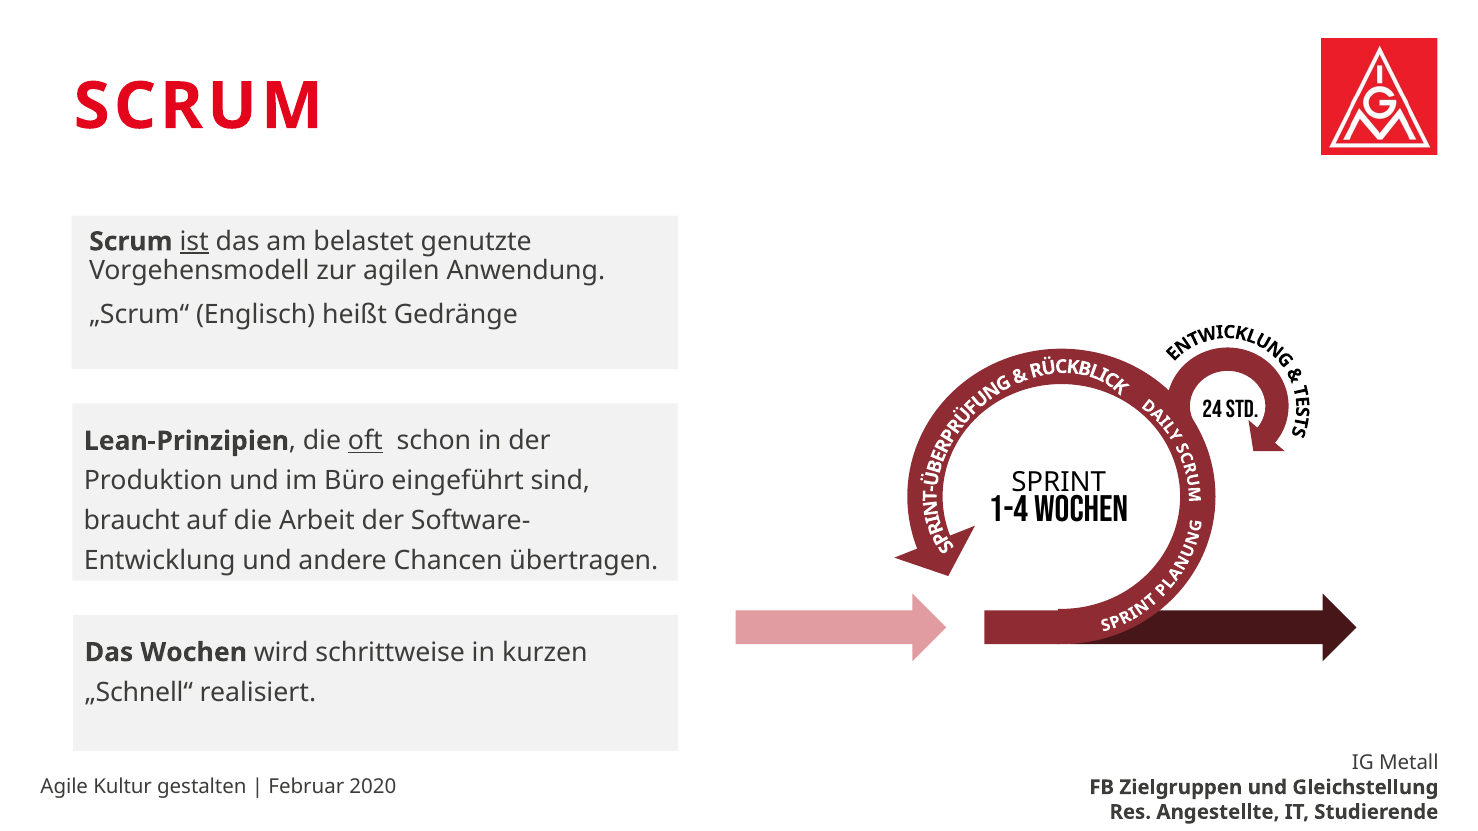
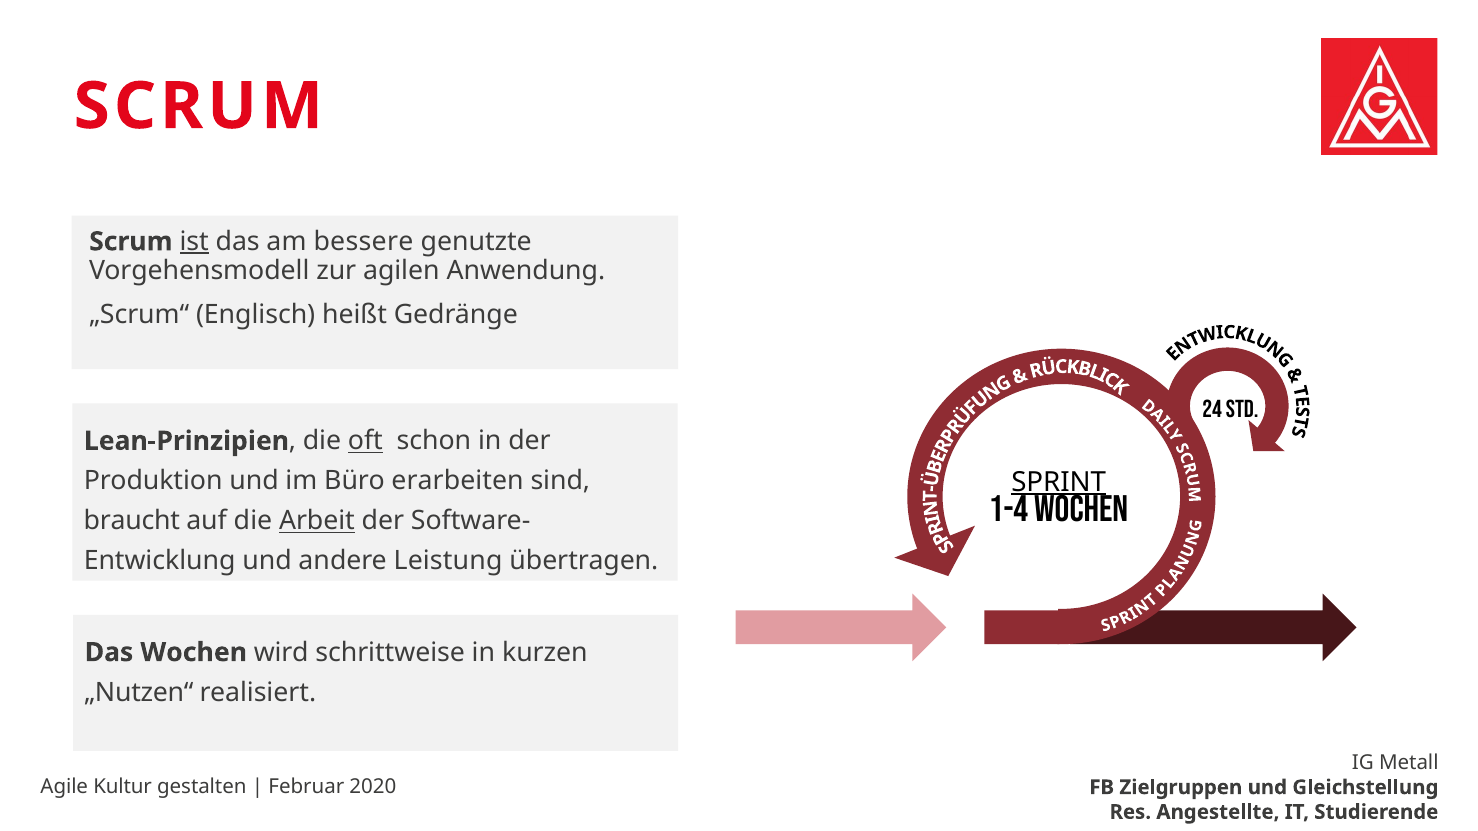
belastet: belastet -> bessere (363, 242)
eingeführt: eingeführt -> erarbeiten (458, 481)
SPRINT underline: none -> present (1059, 483)
Arbeit underline: none -> present (317, 521)
Chancen: Chancen -> Leistung (448, 561)
„Schnell“: „Schnell“ -> „Nutzen“ (139, 693)
